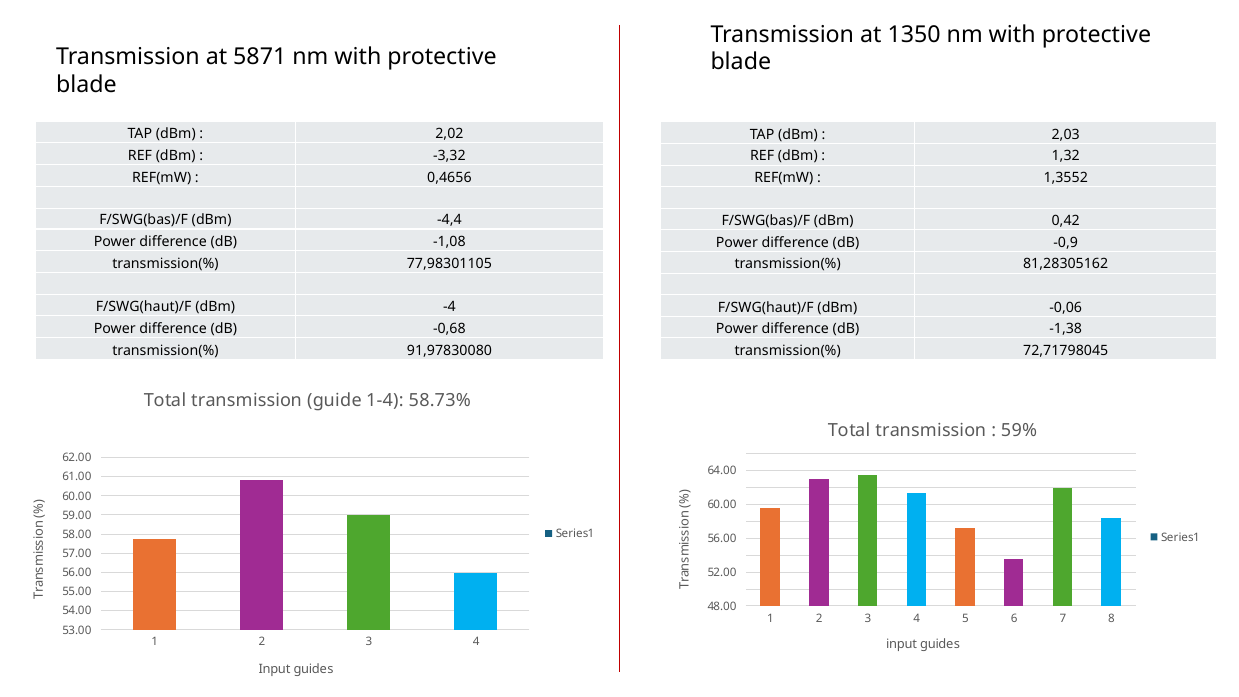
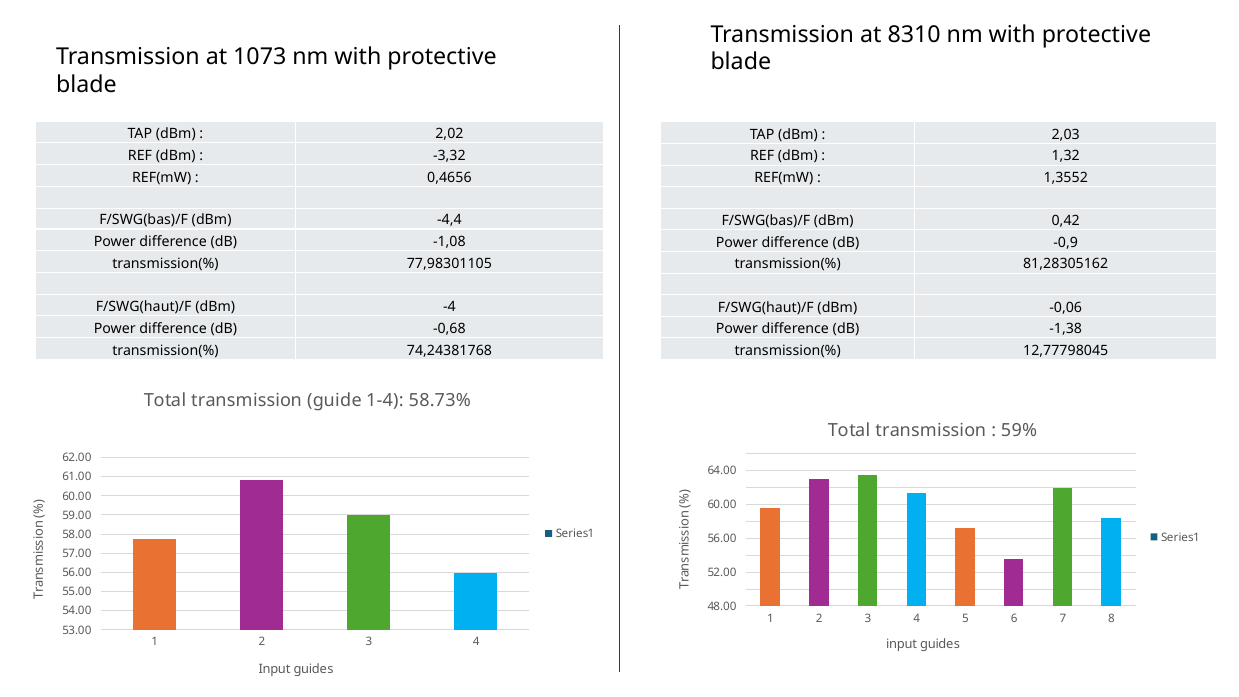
1350: 1350 -> 8310 (914, 34)
5871: 5871 -> 1073 (260, 57)
91,97830080: 91,97830080 -> 74,24381768 (449, 350)
72,71798045: 72,71798045 -> 12,77798045 (1066, 351)
